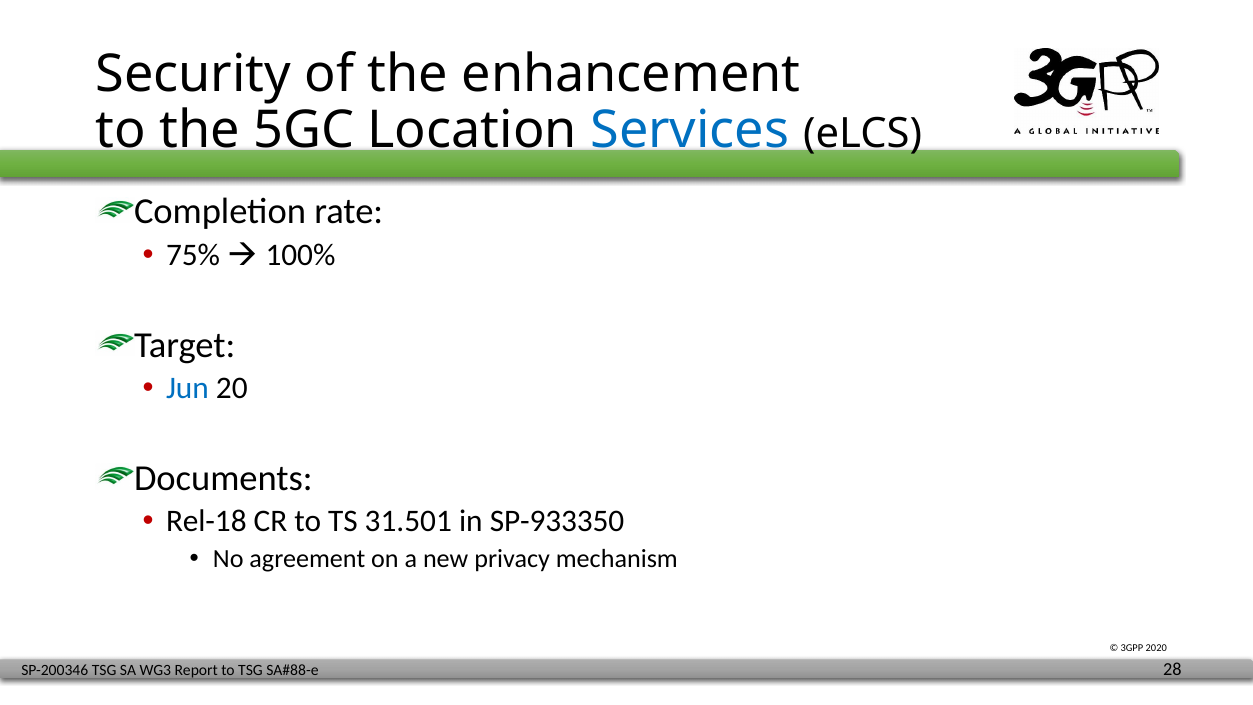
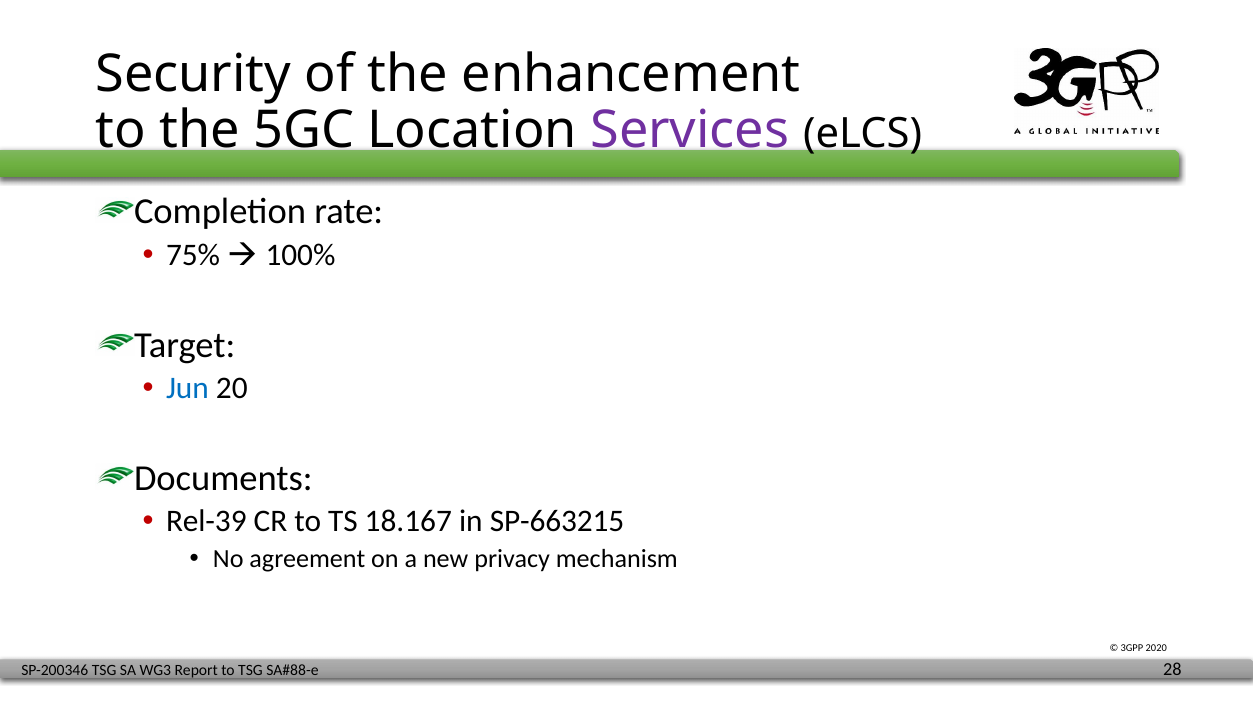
Services colour: blue -> purple (690, 130)
Rel-18: Rel-18 -> Rel-39 (206, 521)
31.501: 31.501 -> 18.167 (408, 521)
SP-933350: SP-933350 -> SP-663215 (557, 521)
